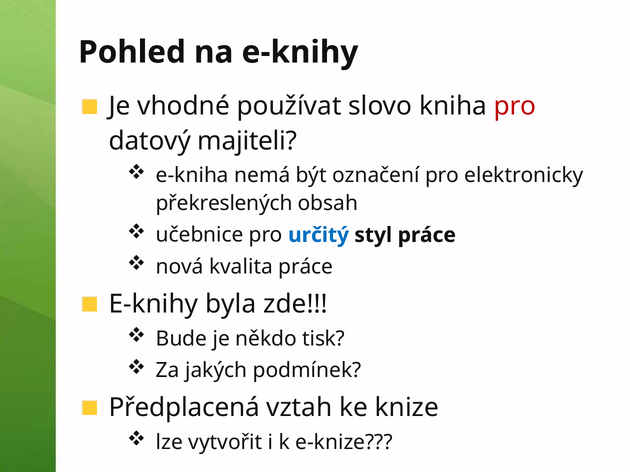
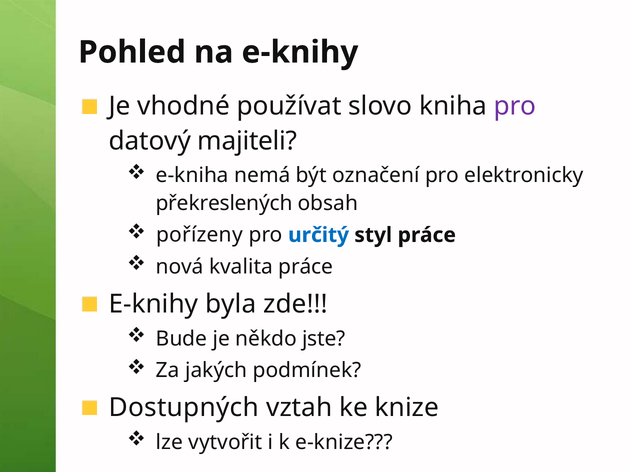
pro colour: red -> purple (515, 106)
učebnice: učebnice -> pořízeny (200, 235)
tisk: tisk -> jste (324, 339)
Předplacená: Předplacená -> Dostupných (184, 408)
